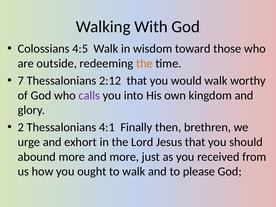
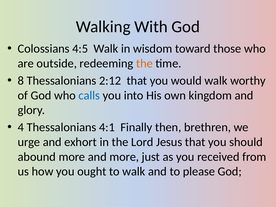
7: 7 -> 8 (21, 81)
calls colour: purple -> blue (89, 95)
2: 2 -> 4 (21, 127)
